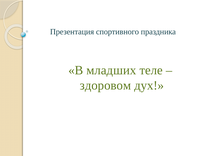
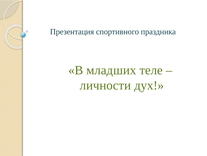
здоровом: здоровом -> личности (105, 85)
